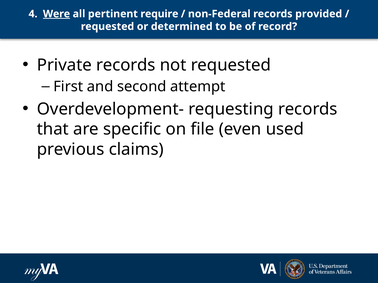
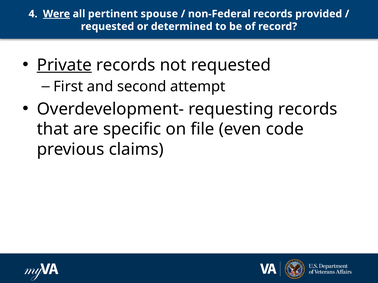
require: require -> spouse (159, 14)
Private underline: none -> present (64, 65)
used: used -> code (285, 129)
